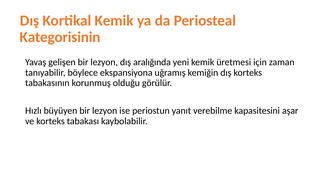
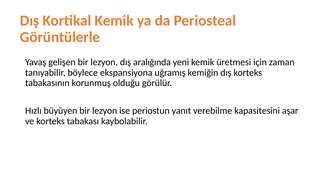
Kategorisinin: Kategorisinin -> Görüntülerle (60, 37)
